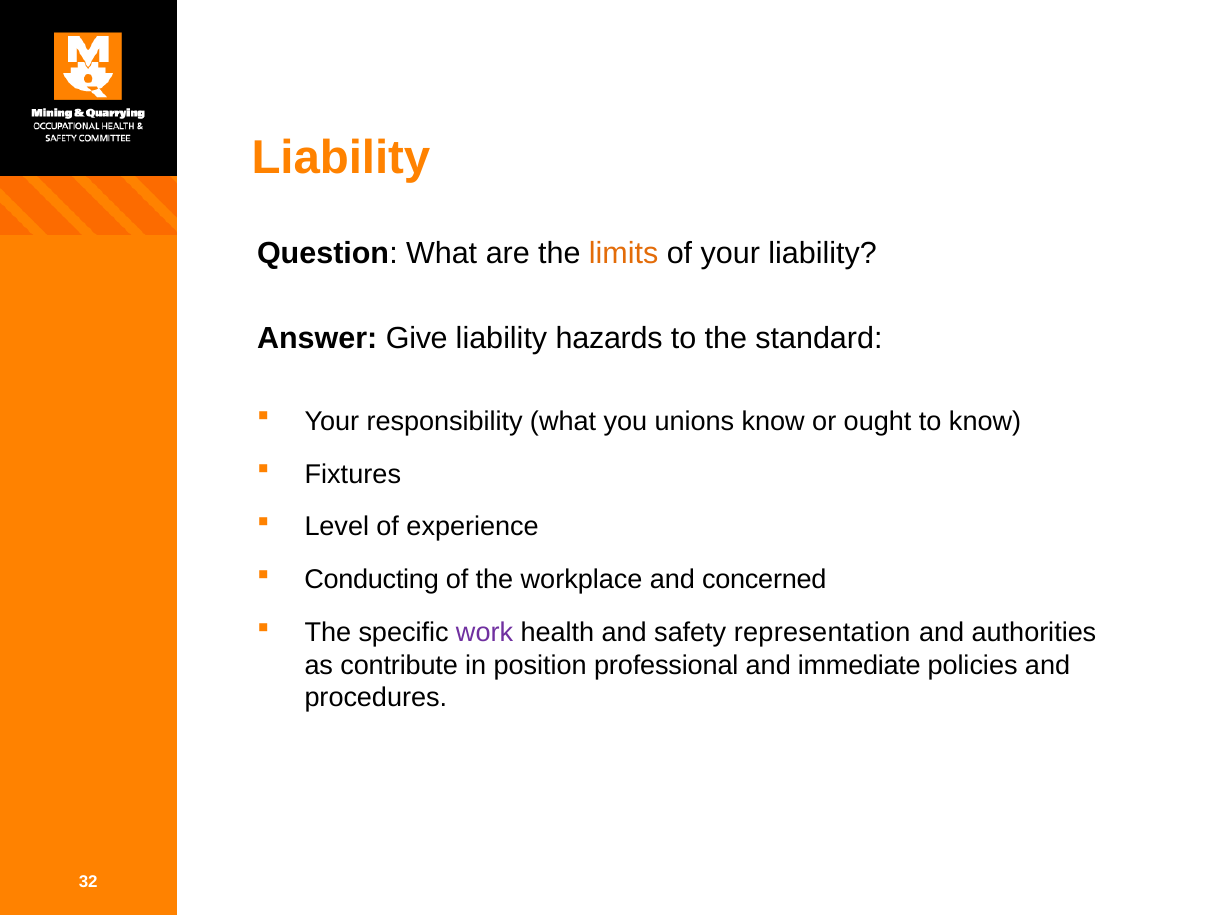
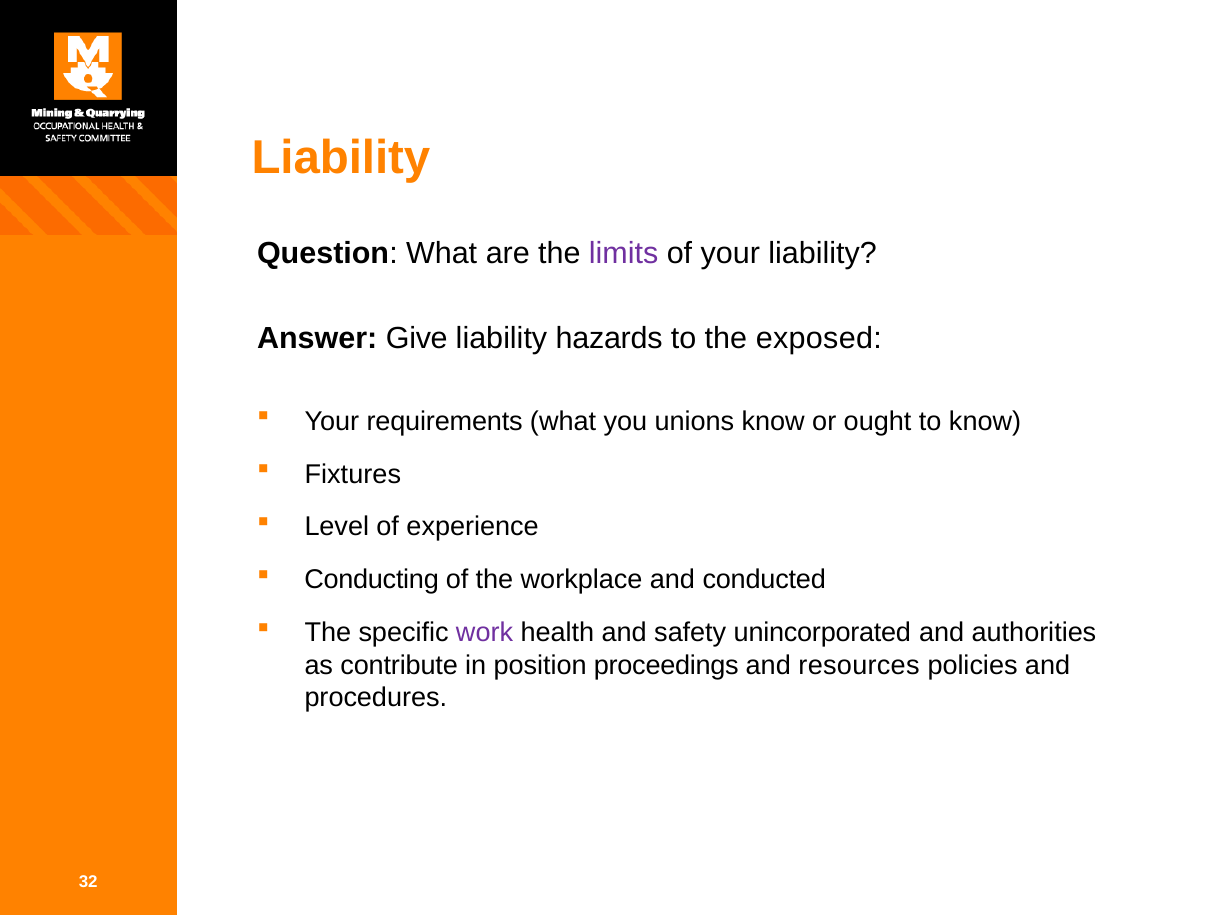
limits colour: orange -> purple (624, 253)
standard: standard -> exposed (819, 339)
responsibility: responsibility -> requirements (445, 421)
concerned: concerned -> conducted (764, 580)
representation: representation -> unincorporated (822, 633)
professional: professional -> proceedings (666, 665)
immediate: immediate -> resources (859, 665)
